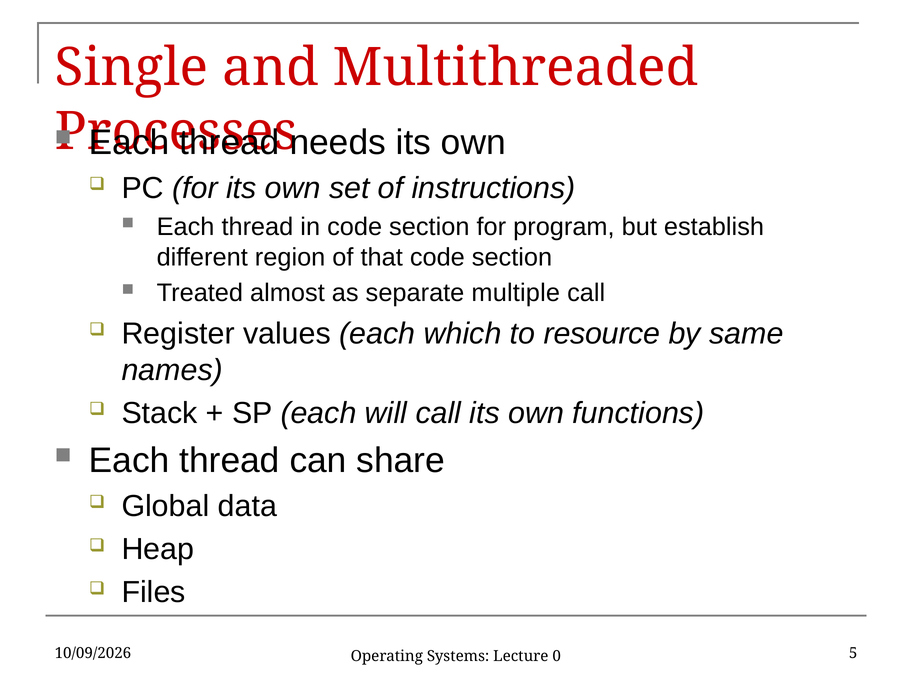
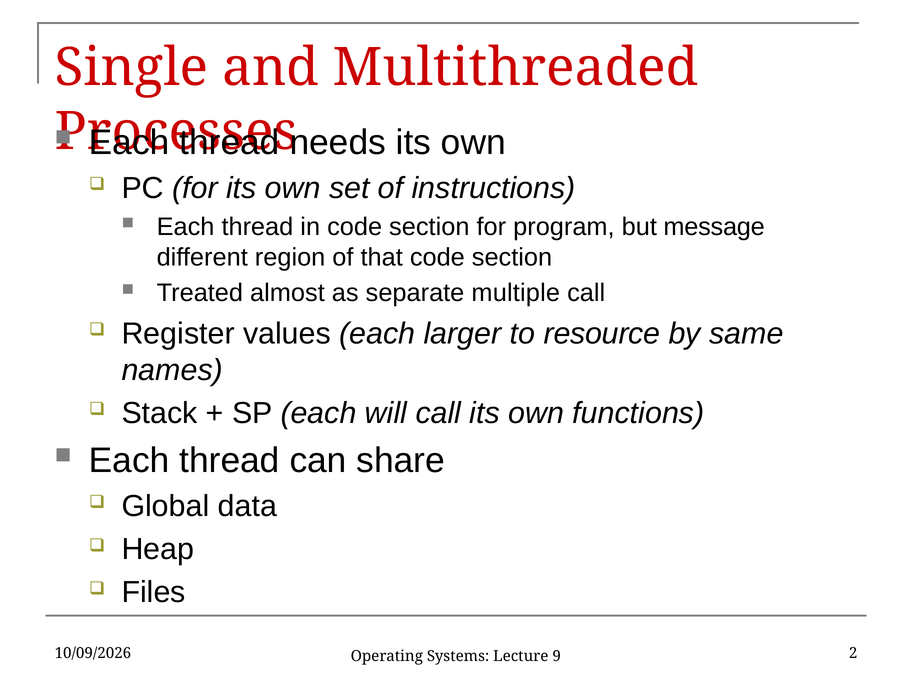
establish: establish -> message (714, 227)
which: which -> larger (463, 334)
5: 5 -> 2 (853, 653)
0: 0 -> 9 (557, 656)
